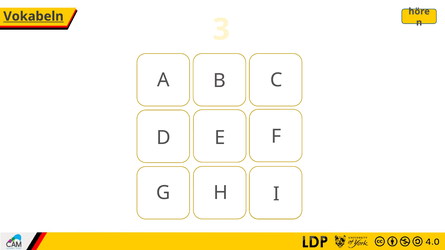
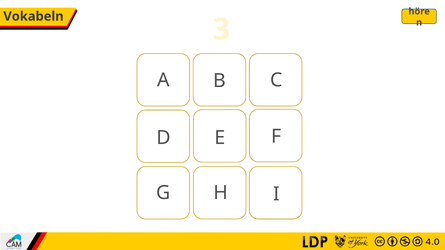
Vokabeln underline: present -> none (33, 16)
